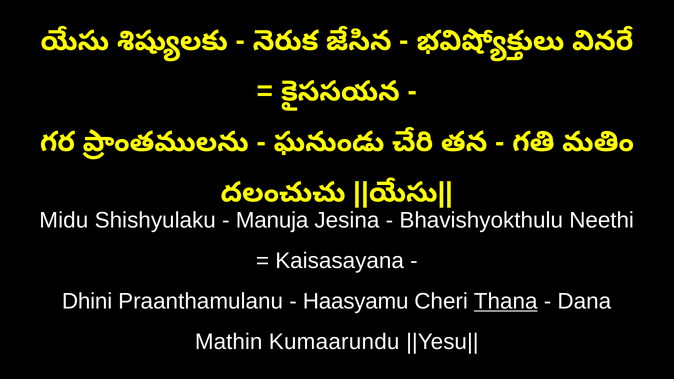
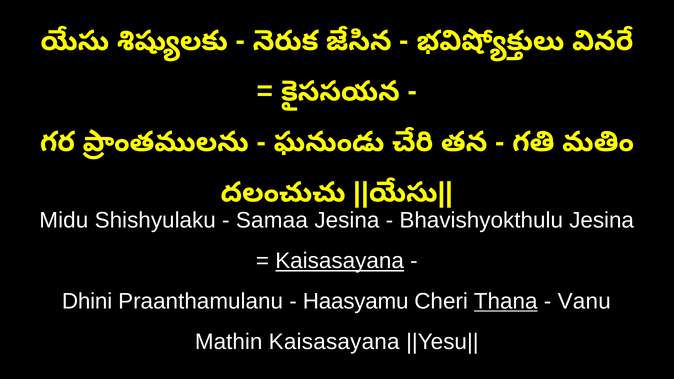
Manuja: Manuja -> Samaa (272, 221)
Bhavishyokthulu Neethi: Neethi -> Jesina (602, 221)
Kaisasayana underline: none -> present (340, 261)
Dana: Dana -> Vanu (584, 301)
Mathin Kumaarundu: Kumaarundu -> Kaisasayana (334, 342)
